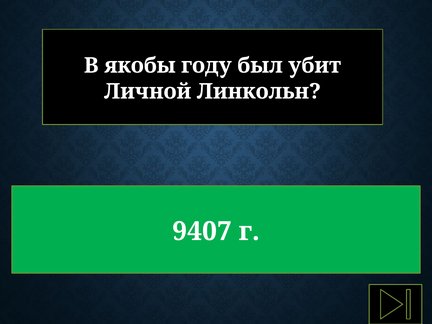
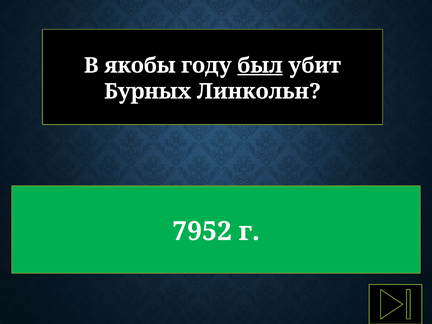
был underline: none -> present (260, 65)
Личной: Личной -> Бурных (148, 91)
9407: 9407 -> 7952 (202, 231)
